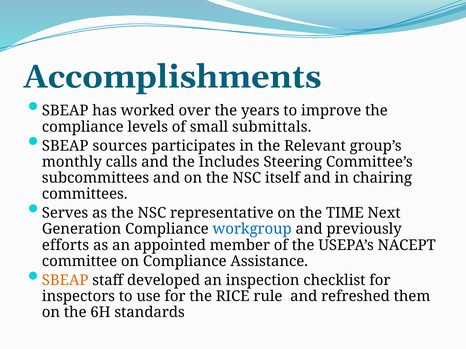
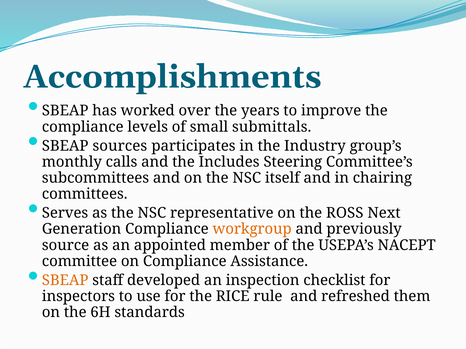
Relevant: Relevant -> Industry (315, 146)
TIME: TIME -> ROSS (345, 213)
workgroup colour: blue -> orange (252, 229)
efforts: efforts -> source (66, 245)
